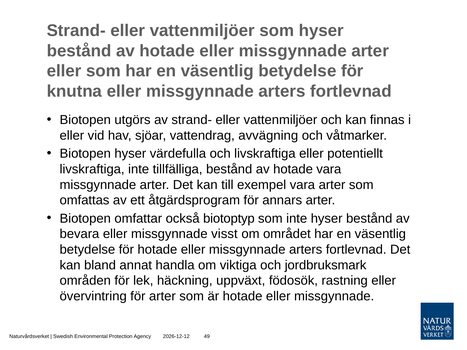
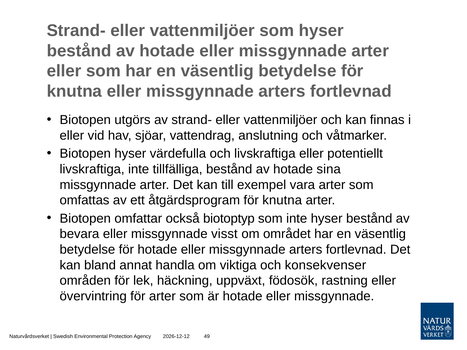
avvägning: avvägning -> anslutning (268, 136)
hotade vara: vara -> sina (329, 169)
åtgärdsprogram för annars: annars -> knutna (282, 200)
jordbruksmark: jordbruksmark -> konsekvenser (325, 265)
